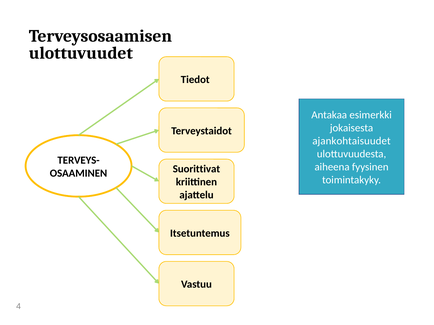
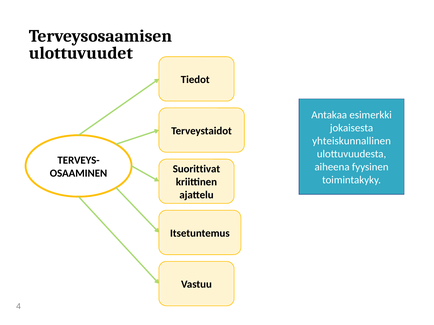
ajankohtaisuudet: ajankohtaisuudet -> yhteiskunnallinen (352, 141)
